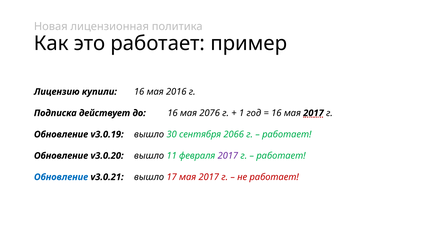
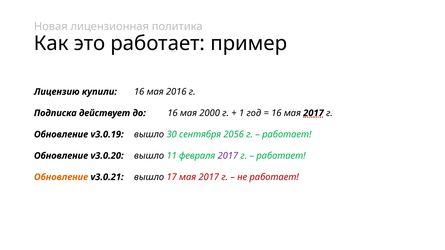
2076: 2076 -> 2000 (210, 113)
2066: 2066 -> 2056 (234, 135)
Обновление colour: blue -> orange (61, 177)
